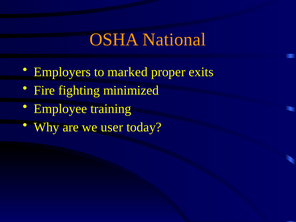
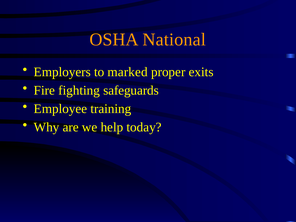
minimized: minimized -> safeguards (131, 90)
user: user -> help (112, 127)
